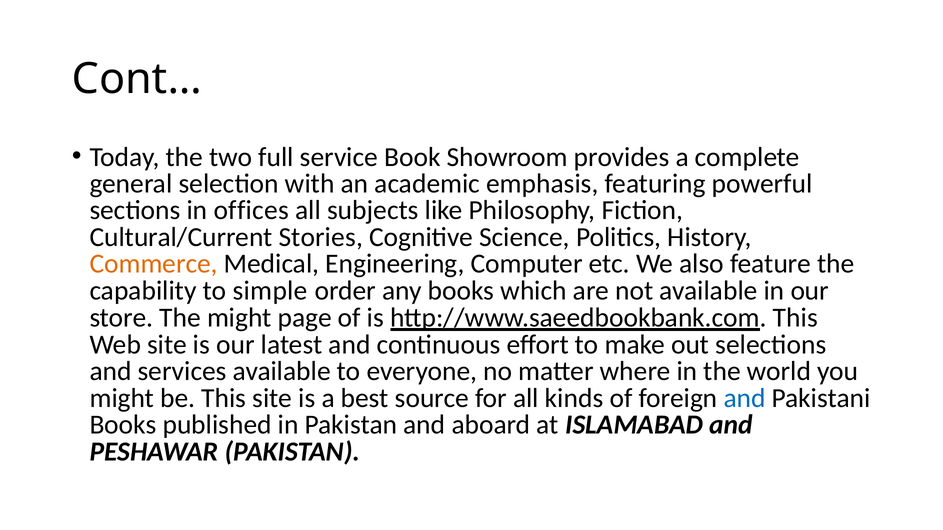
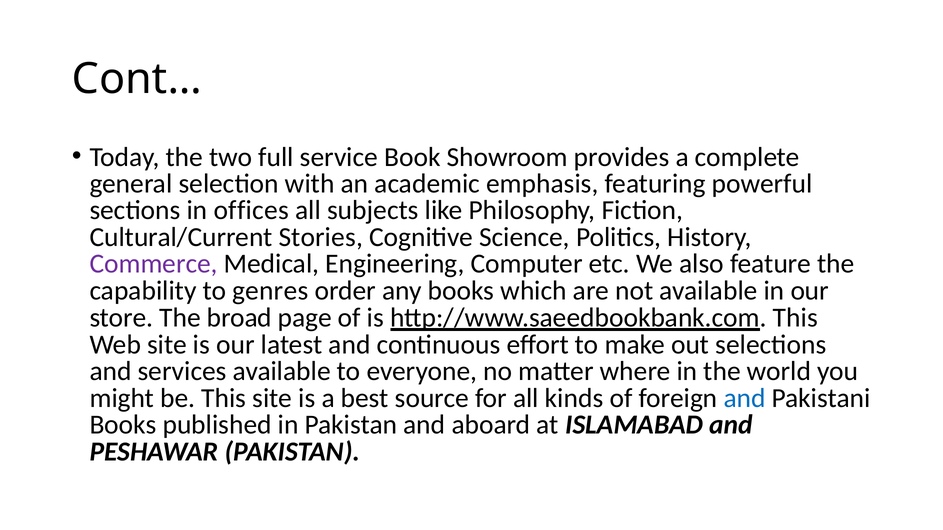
Commerce colour: orange -> purple (154, 264)
simple: simple -> genres (270, 291)
The might: might -> broad (239, 318)
